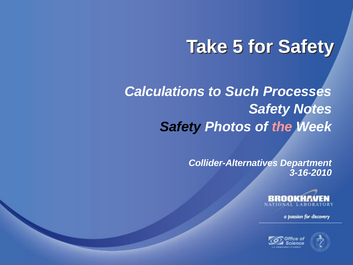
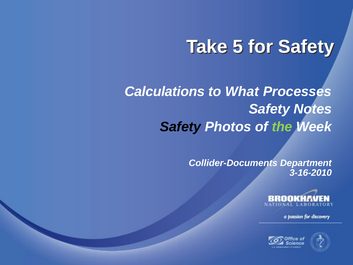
Such: Such -> What (242, 91)
the colour: pink -> light green (282, 127)
Collider-Alternatives: Collider-Alternatives -> Collider-Documents (233, 163)
